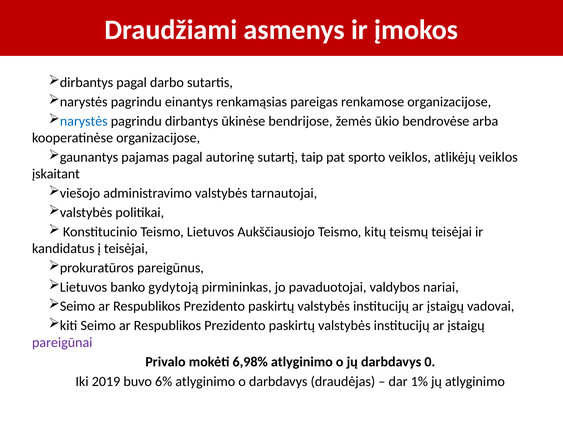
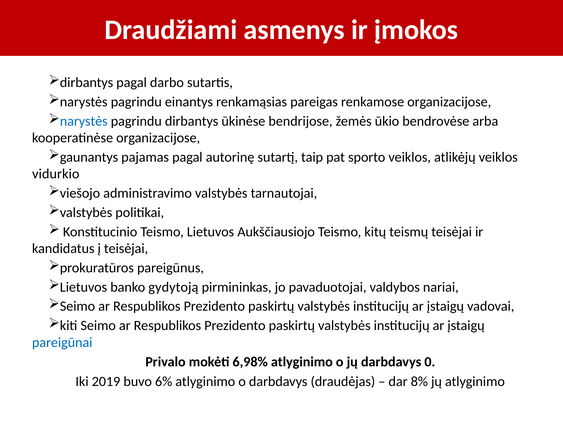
įskaitant: įskaitant -> vidurkio (56, 174)
pareigūnai colour: purple -> blue (62, 343)
1%: 1% -> 8% (419, 382)
